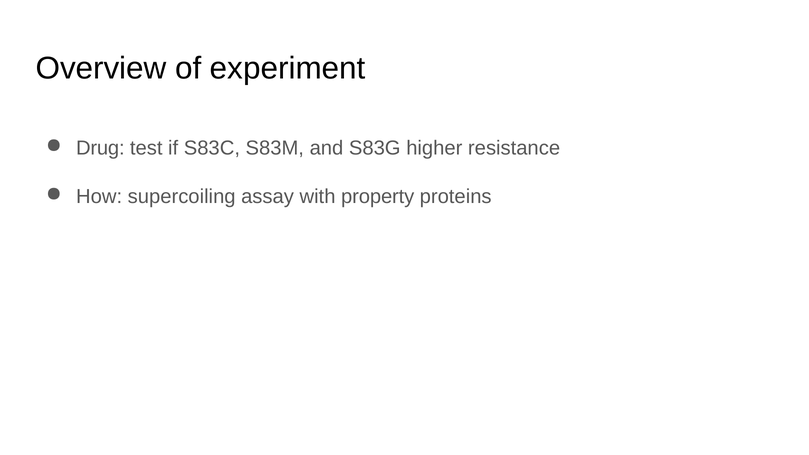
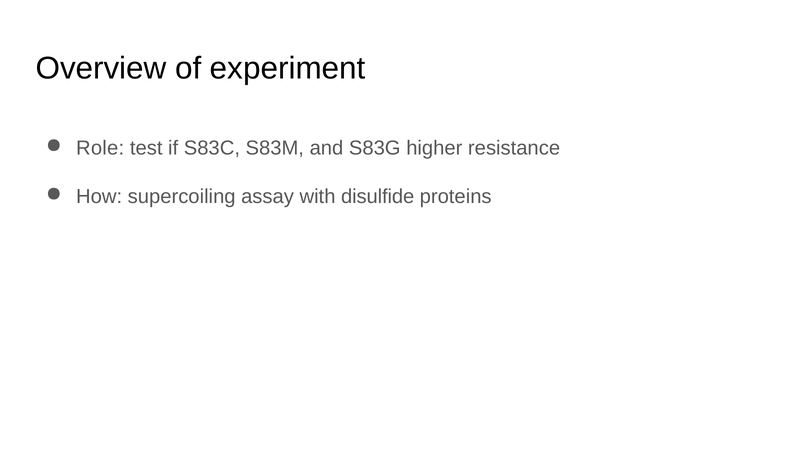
Drug: Drug -> Role (100, 148)
property: property -> disulfide (378, 196)
